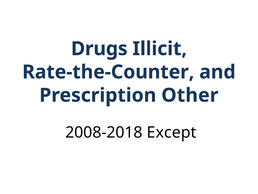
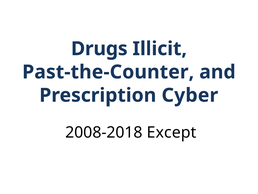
Rate-the-Counter: Rate-the-Counter -> Past-the-Counter (108, 72)
Other: Other -> Cyber (190, 95)
